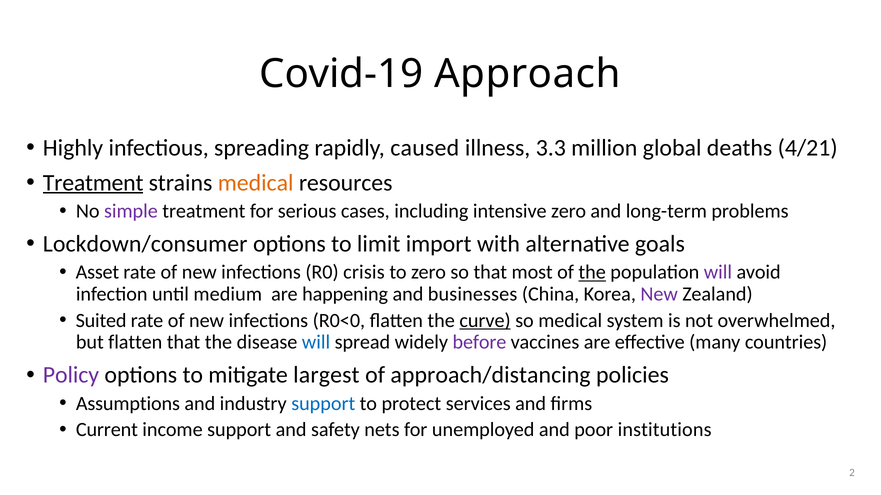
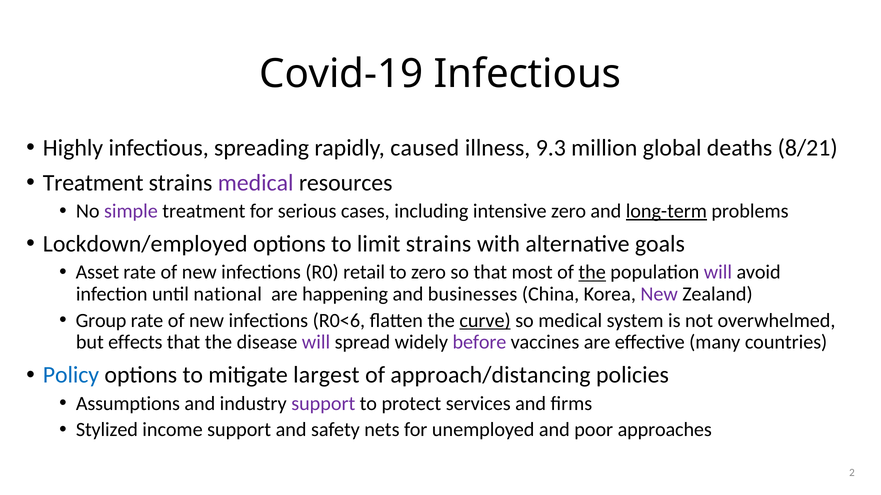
Covid-19 Approach: Approach -> Infectious (528, 74)
3.3: 3.3 -> 9.3 (551, 148)
4/21: 4/21 -> 8/21 (808, 148)
Treatment underline: present -> none (93, 183)
medical colour: orange -> purple (256, 183)
long-term underline: none -> present (666, 211)
Lockdown/consumer: Lockdown/consumer -> Lockdown/employed (145, 244)
limit import: import -> strains (439, 244)
crisis: crisis -> retail (364, 273)
medium: medium -> national (228, 294)
Suited: Suited -> Group (101, 321)
R0<0: R0<0 -> R0<6 (339, 321)
but flatten: flatten -> effects (135, 343)
will colour: blue -> purple (316, 343)
Policy colour: purple -> blue (71, 375)
support colour: blue -> purple (323, 404)
Current: Current -> Stylized (107, 430)
institutions: institutions -> approaches (665, 430)
